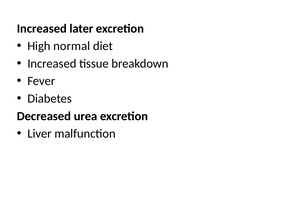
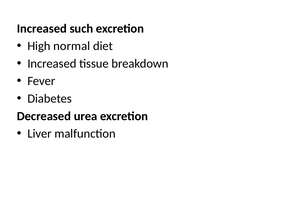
later: later -> such (81, 29)
